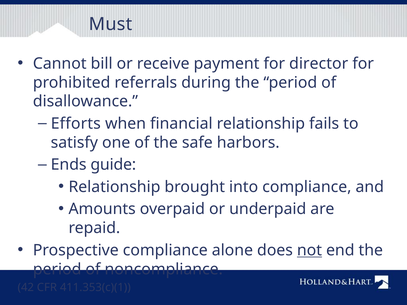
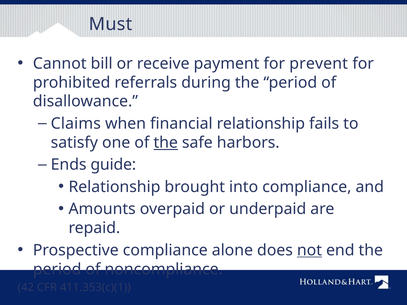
director: director -> prevent (319, 64)
Efforts: Efforts -> Claims (76, 124)
the underline: none -> present (166, 143)
